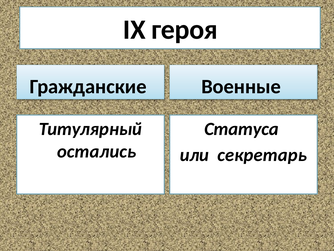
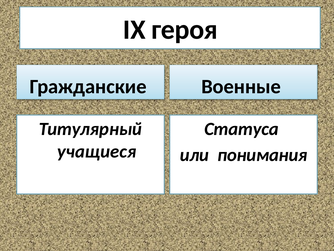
остались: остались -> учащиеся (97, 151)
секретарь: секретарь -> понимания (262, 155)
